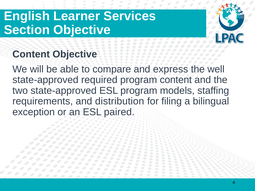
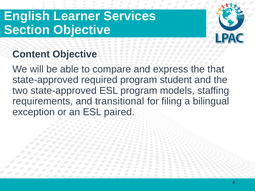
well: well -> that (216, 69)
program content: content -> student (176, 80)
distribution: distribution -> transitional (120, 101)
